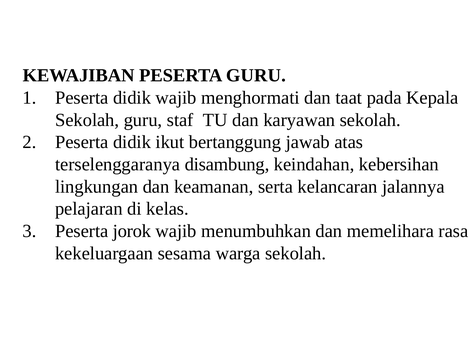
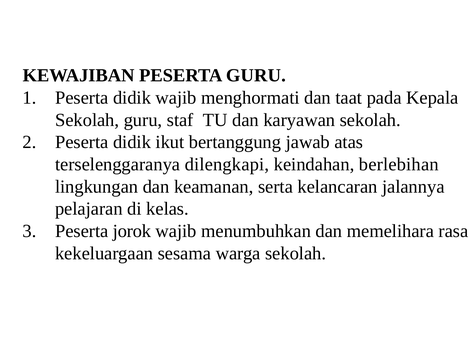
disambung: disambung -> dilengkapi (227, 164)
kebersihan: kebersihan -> berlebihan (399, 164)
